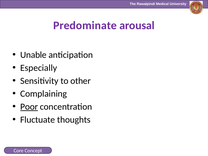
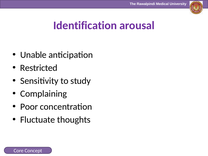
Predominate: Predominate -> Identification (85, 25)
Especially: Especially -> Restricted (39, 68)
other: other -> study (81, 81)
Poor underline: present -> none (29, 107)
